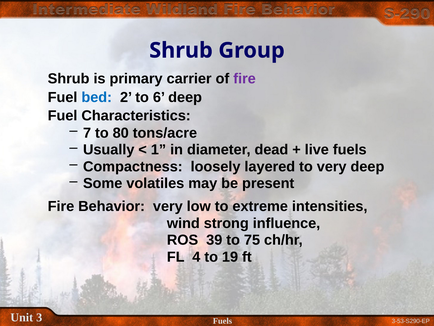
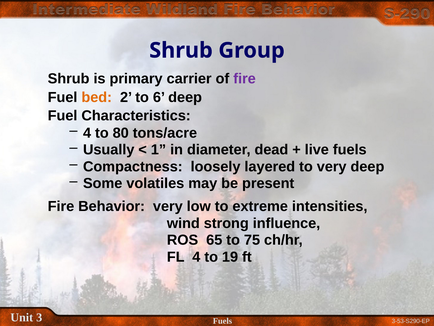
bed colour: blue -> orange (97, 97)
7: 7 -> 4 (87, 133)
39: 39 -> 65 (214, 240)
